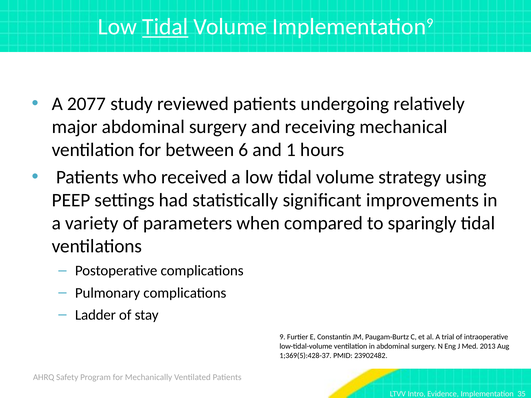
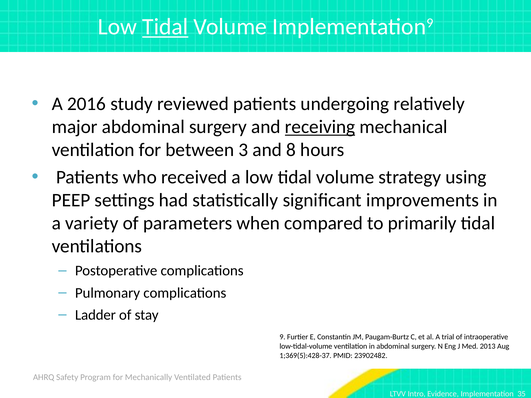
2077: 2077 -> 2016 (87, 104)
receiving underline: none -> present (320, 127)
6: 6 -> 3 (243, 150)
1: 1 -> 8 (291, 150)
sparingly: sparingly -> primarily (422, 223)
